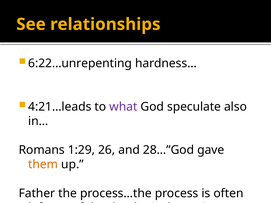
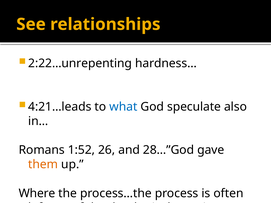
6:22…unrepenting: 6:22…unrepenting -> 2:22…unrepenting (80, 63)
what colour: purple -> blue (123, 107)
1:29: 1:29 -> 1:52 (81, 150)
Father: Father -> Where (37, 194)
